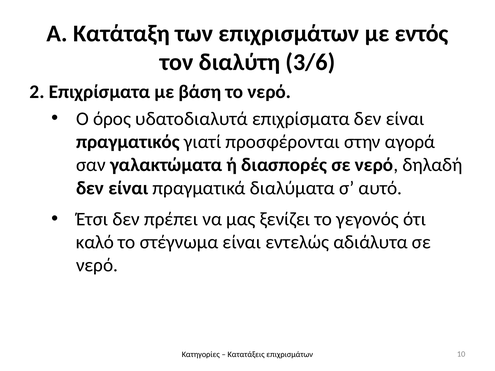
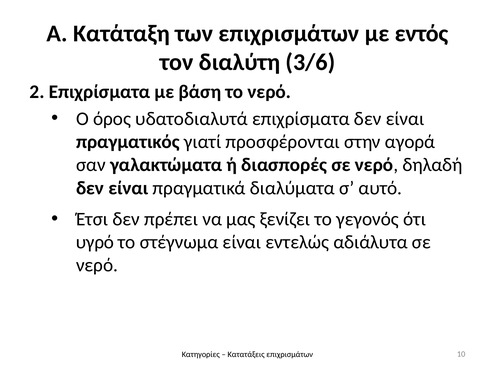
καλό: καλό -> υγρό (95, 242)
